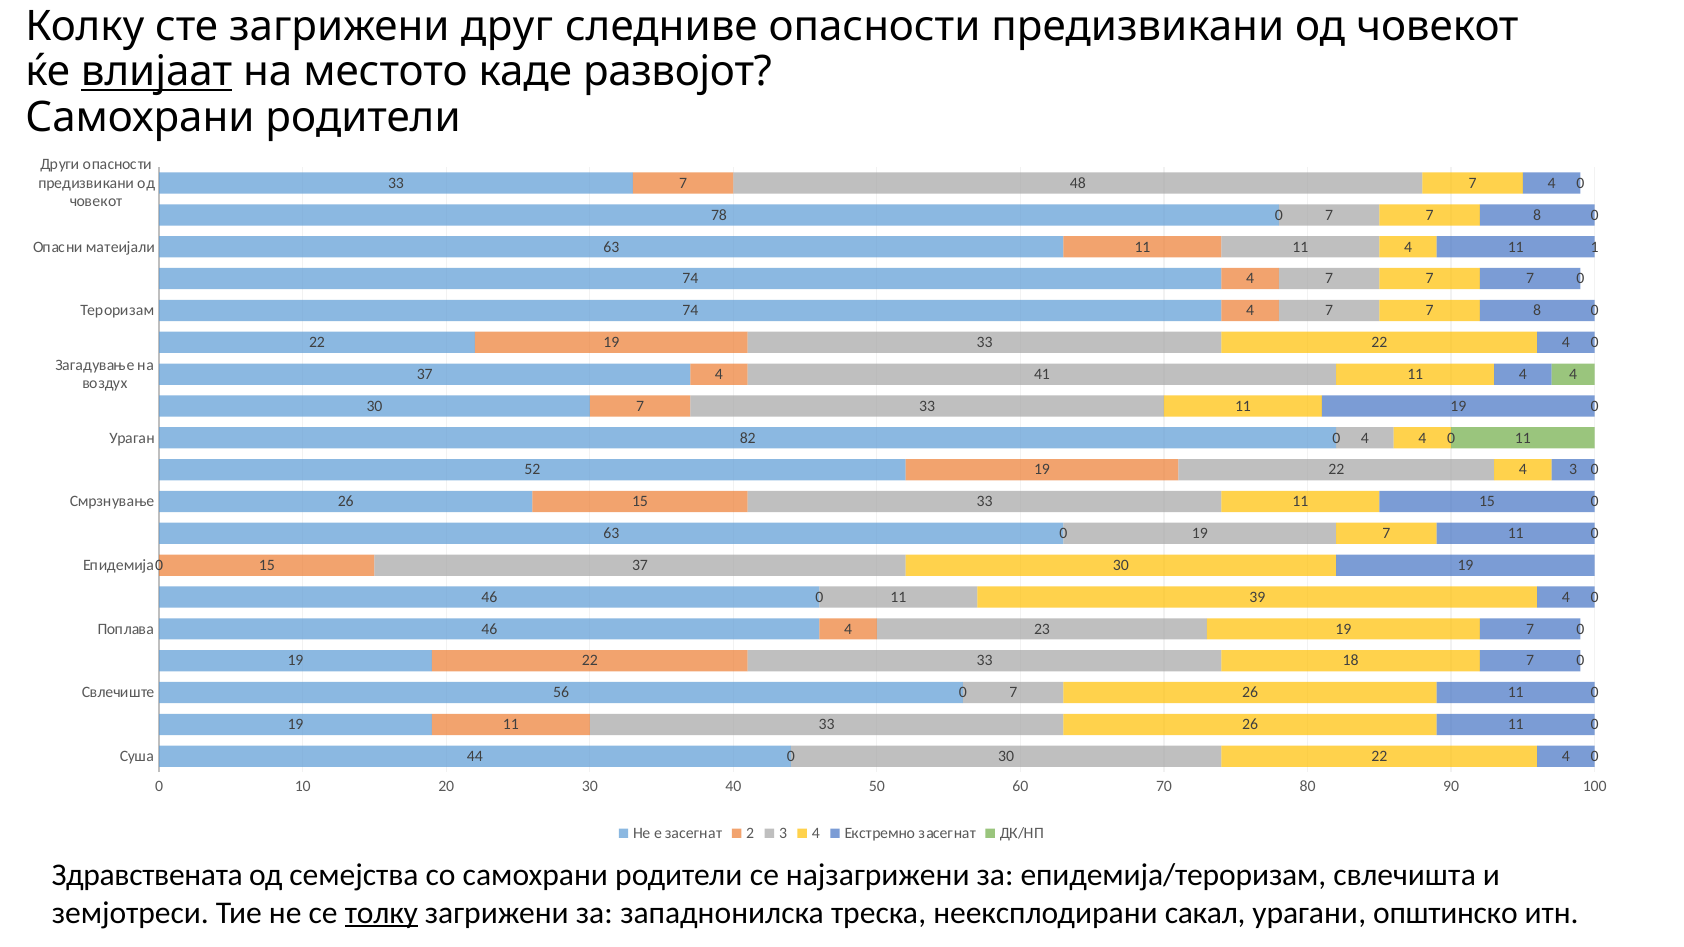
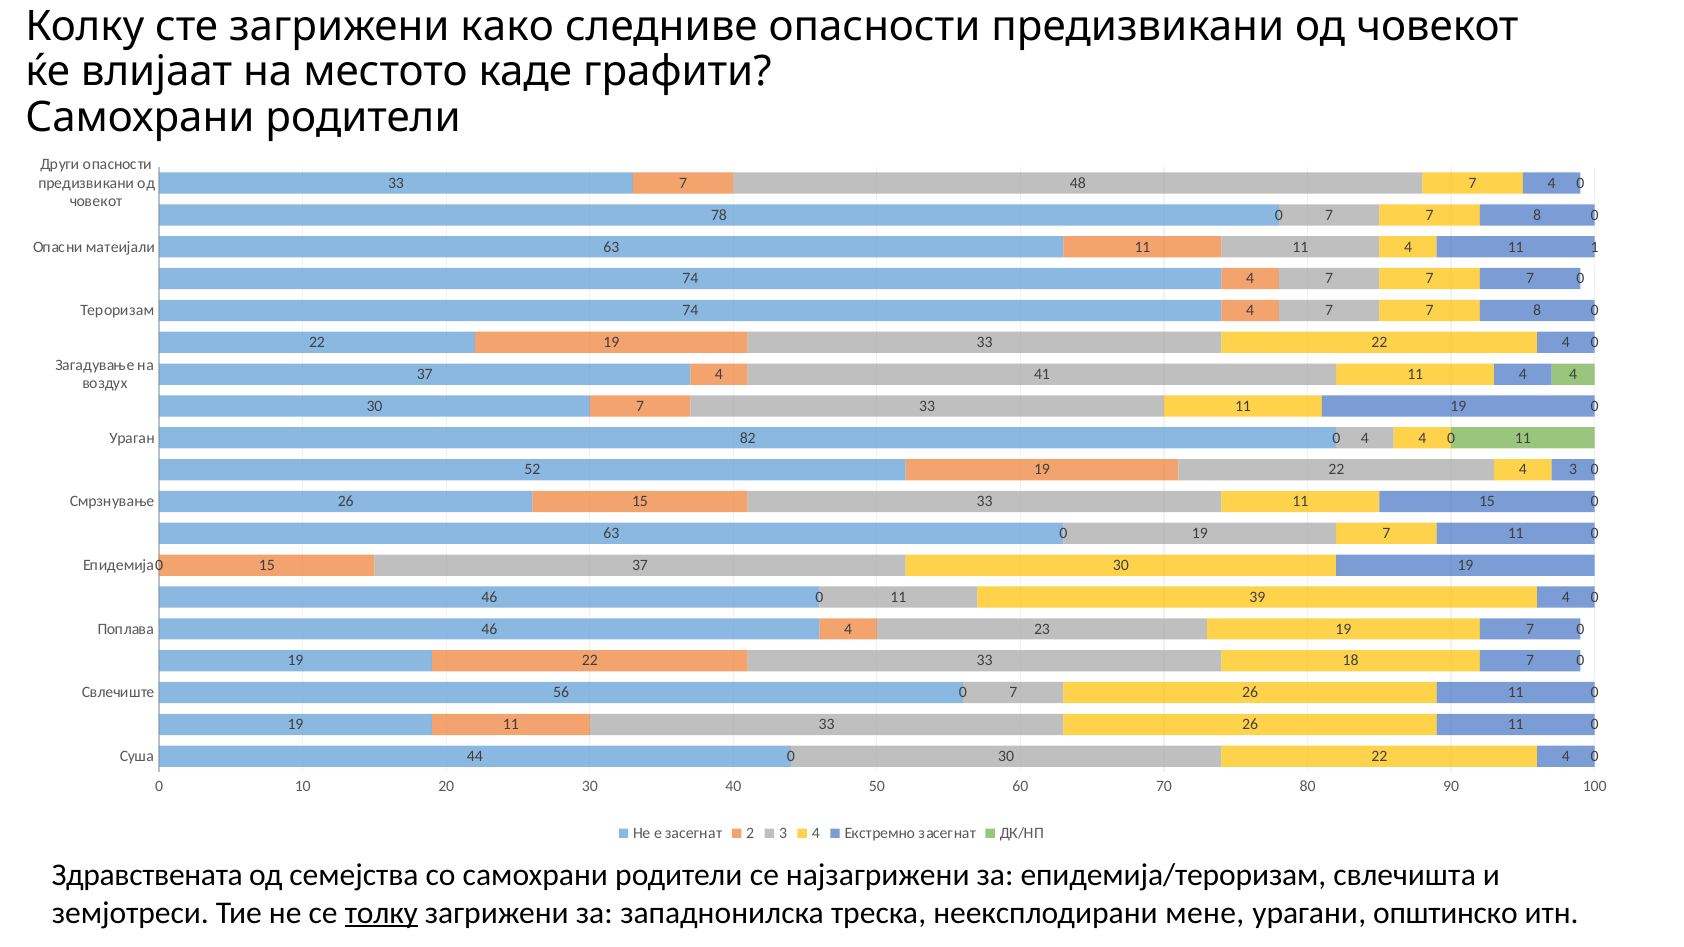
друг: друг -> како (507, 27)
влијаат underline: present -> none (157, 72)
развојот: развојот -> графити (677, 72)
сакал: сакал -> мене (1205, 913)
